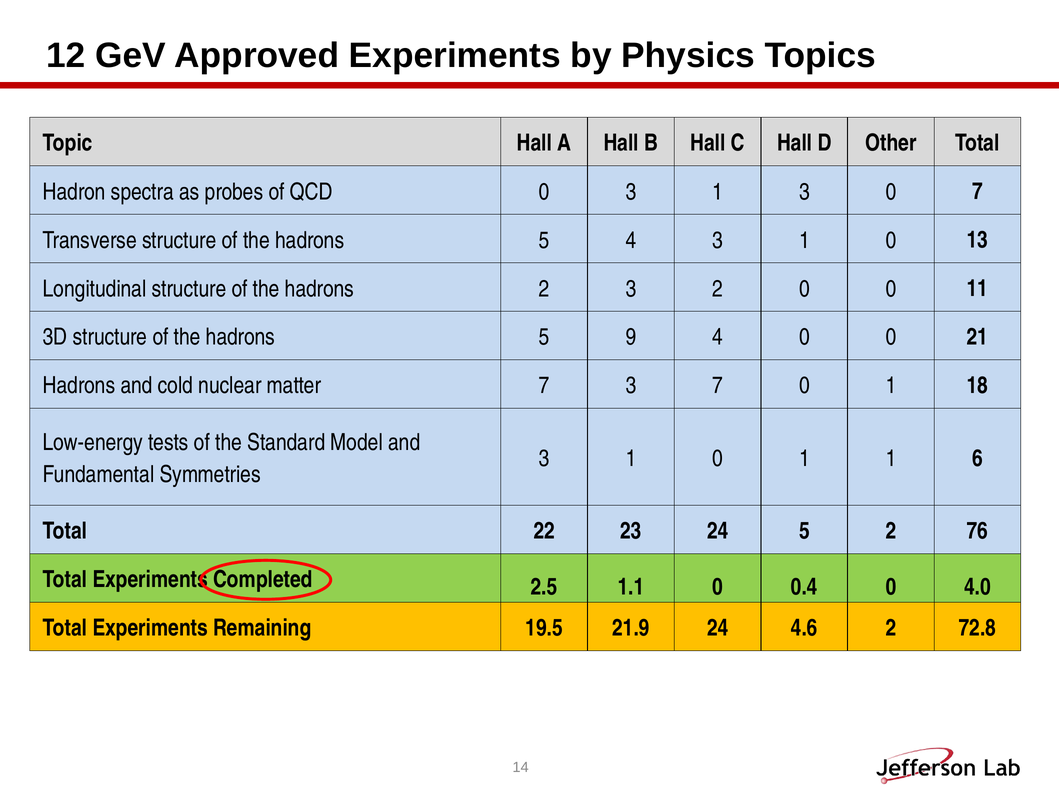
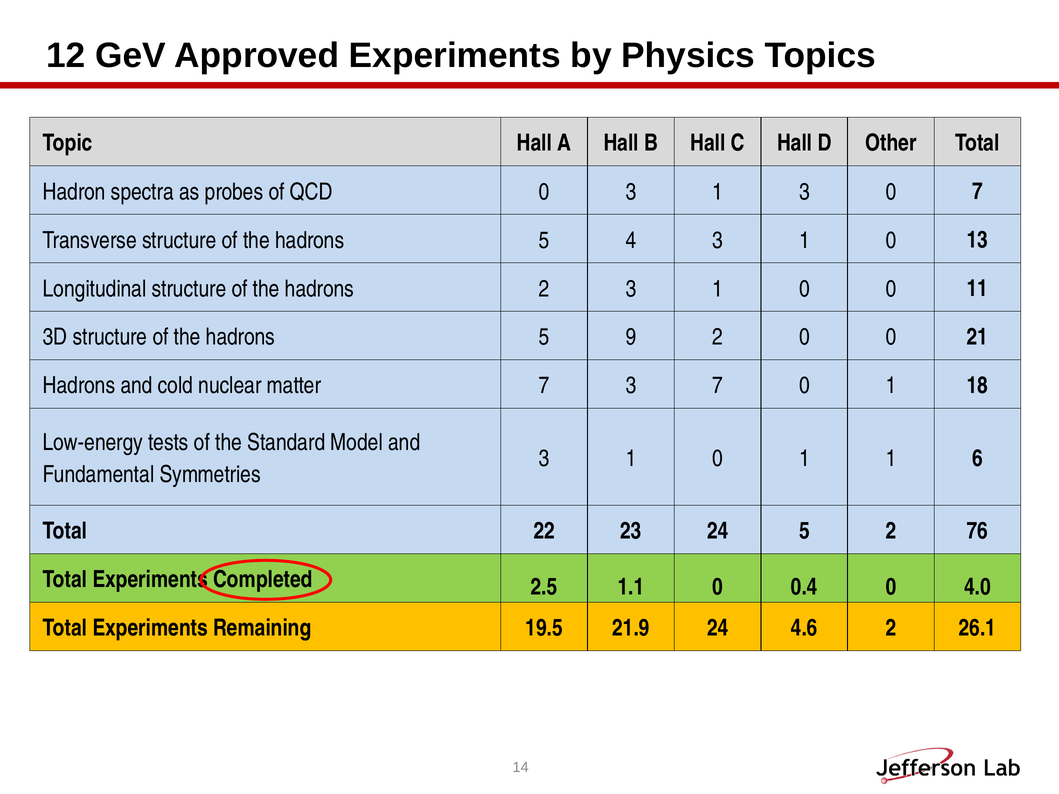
2 3 2: 2 -> 1 (718, 289)
9 4: 4 -> 2 (718, 337)
72.8: 72.8 -> 26.1 (977, 628)
